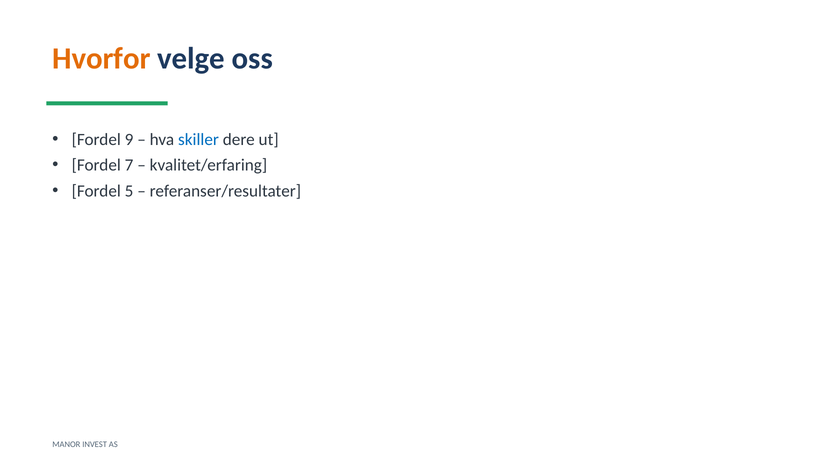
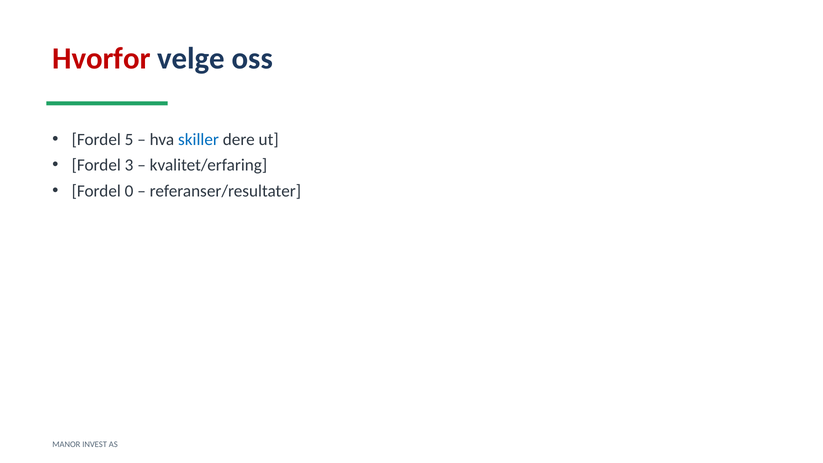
Hvorfor colour: orange -> red (101, 59)
9: 9 -> 5 (129, 139)
7: 7 -> 3 (129, 165)
5: 5 -> 0 (129, 191)
